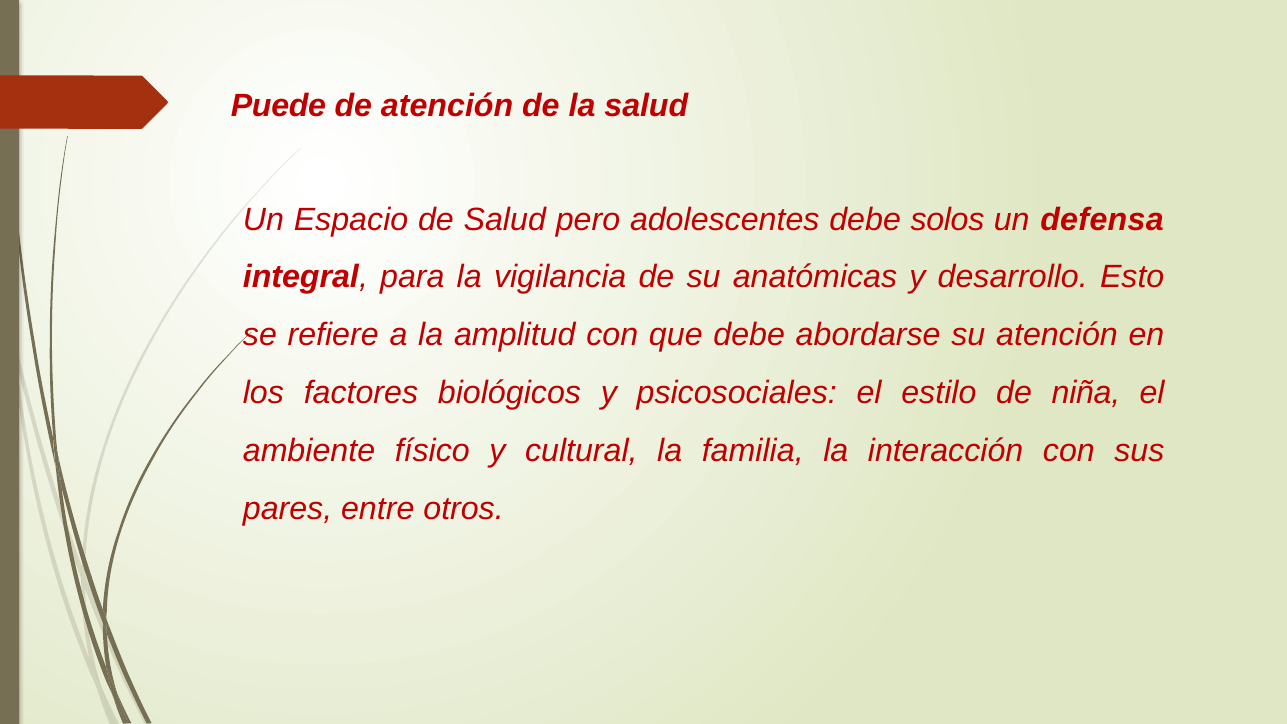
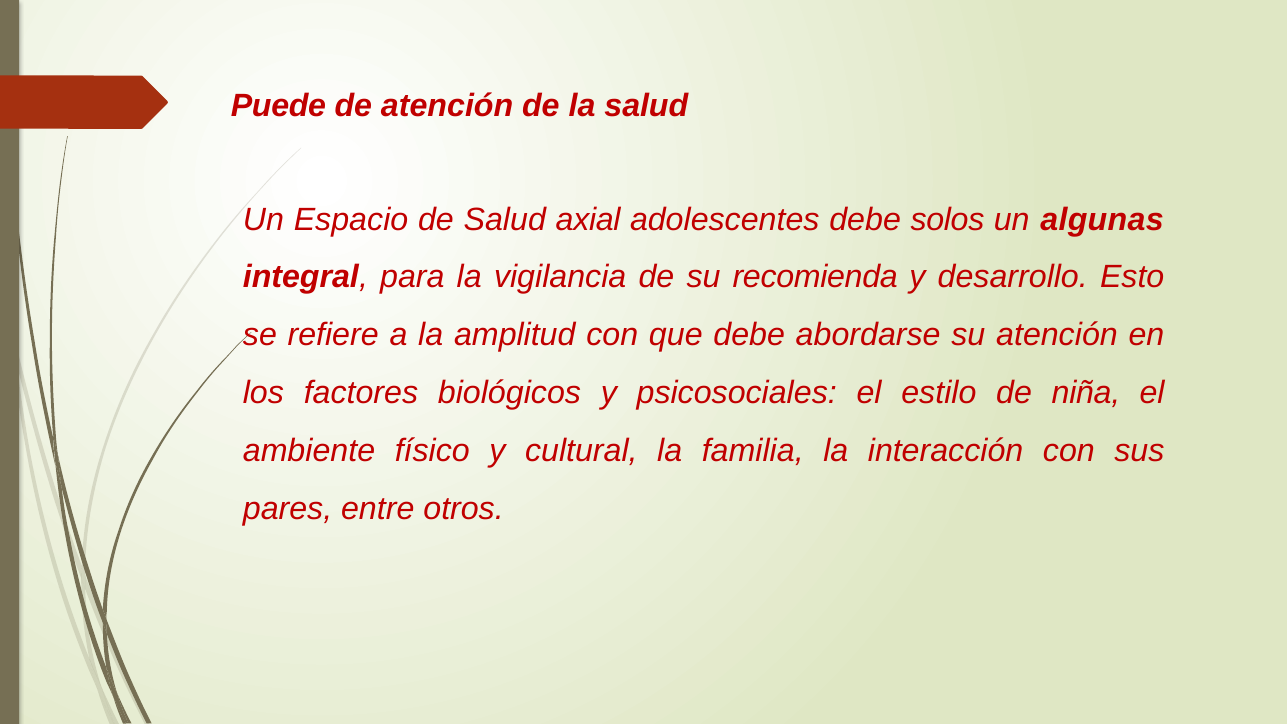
pero: pero -> axial (588, 219)
defensa: defensa -> algunas (1102, 219)
anatómicas: anatómicas -> recomienda (815, 277)
